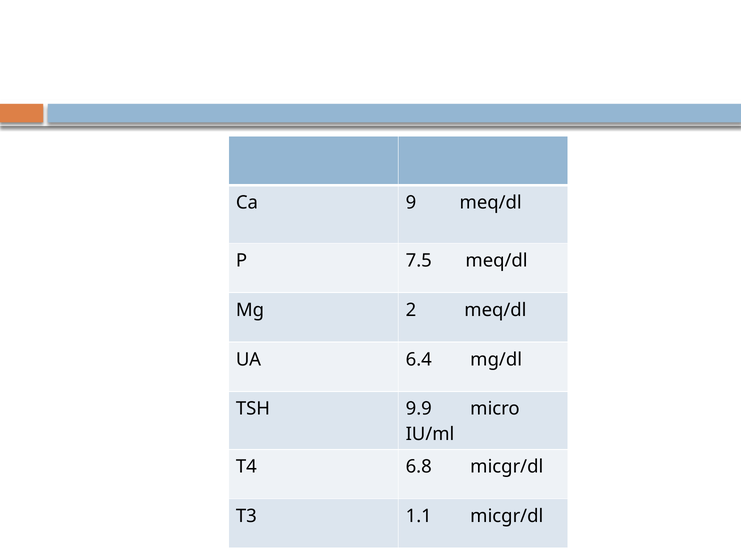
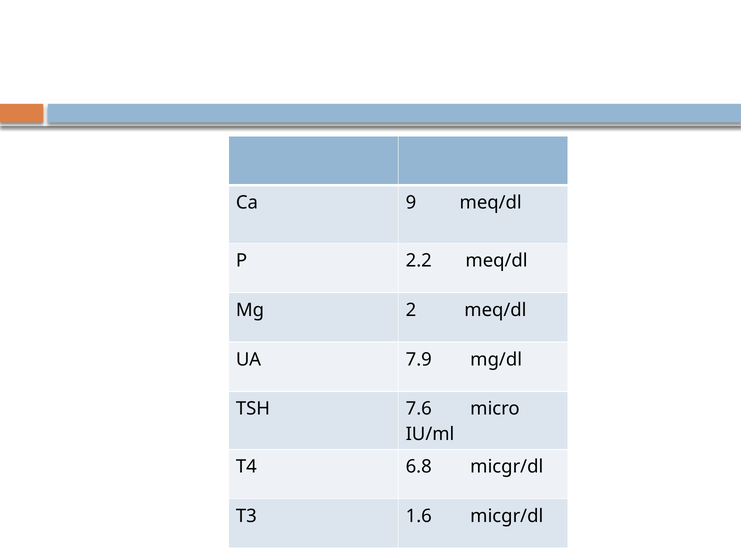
7.5: 7.5 -> 2.2 (419, 260)
6.4: 6.4 -> 7.9 (419, 359)
9.9: 9.9 -> 7.6 (419, 409)
1.1: 1.1 -> 1.6 (419, 516)
